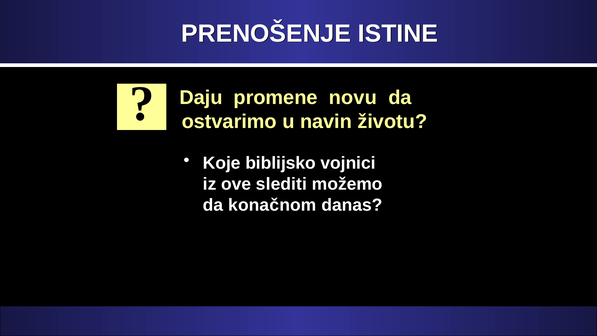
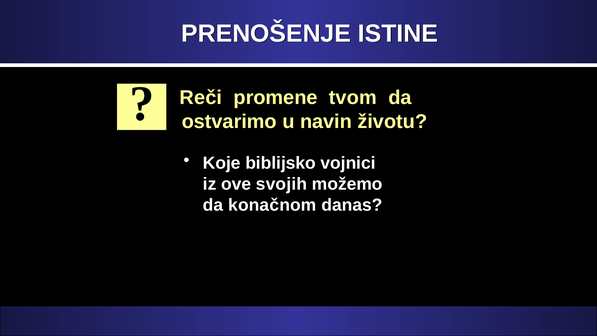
Daju: Daju -> Reči (201, 98)
novu: novu -> tvom (353, 98)
slediti: slediti -> svojih (281, 184)
